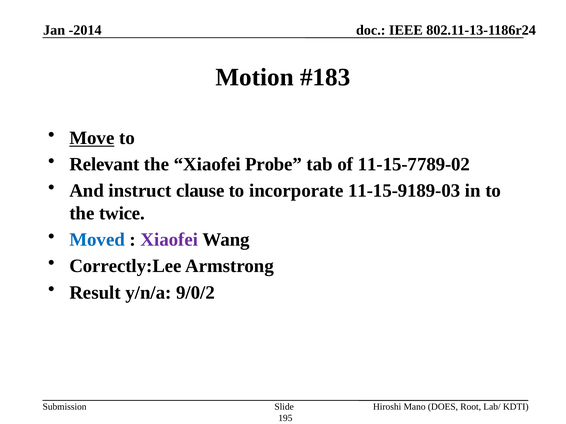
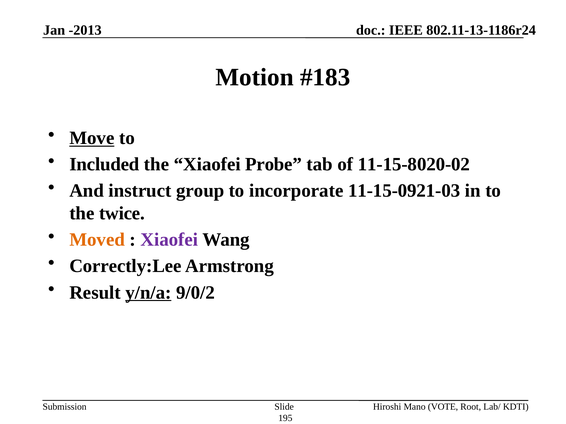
-2014: -2014 -> -2013 (85, 30)
Relevant: Relevant -> Included (104, 165)
11-15-7789-02: 11-15-7789-02 -> 11-15-8020-02 (414, 165)
clause: clause -> group (200, 191)
11-15-9189-03: 11-15-9189-03 -> 11-15-0921-03 (404, 191)
Moved colour: blue -> orange (97, 240)
y/n/a underline: none -> present (148, 293)
DOES: DOES -> VOTE (443, 407)
